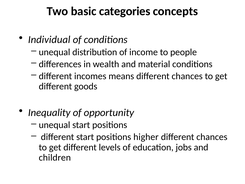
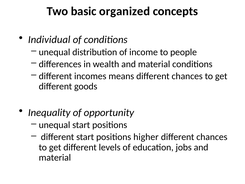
categories: categories -> organized (125, 11)
children: children -> material (55, 157)
